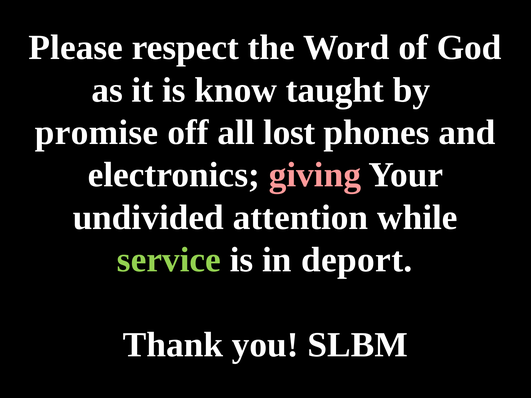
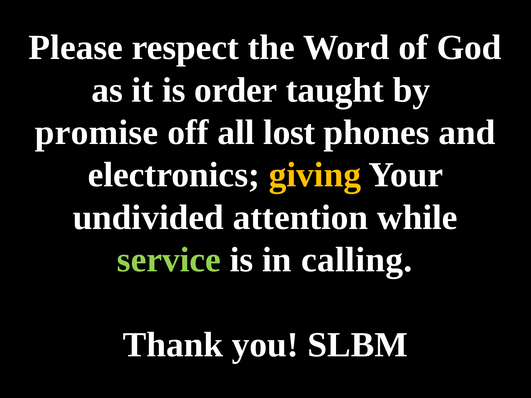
know: know -> order (236, 90)
giving colour: pink -> yellow (315, 175)
deport: deport -> calling (357, 260)
